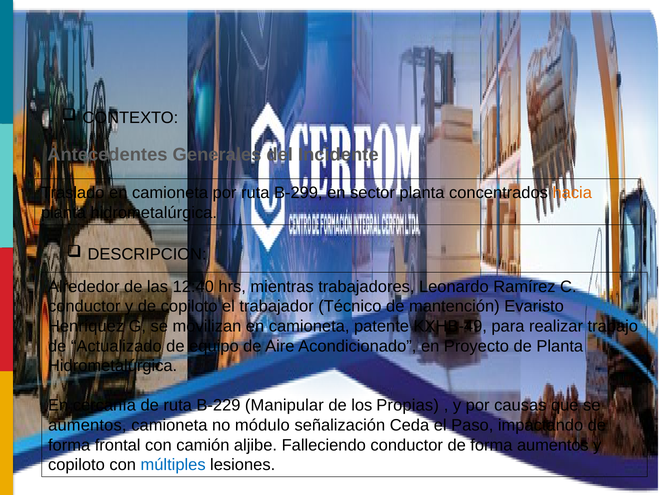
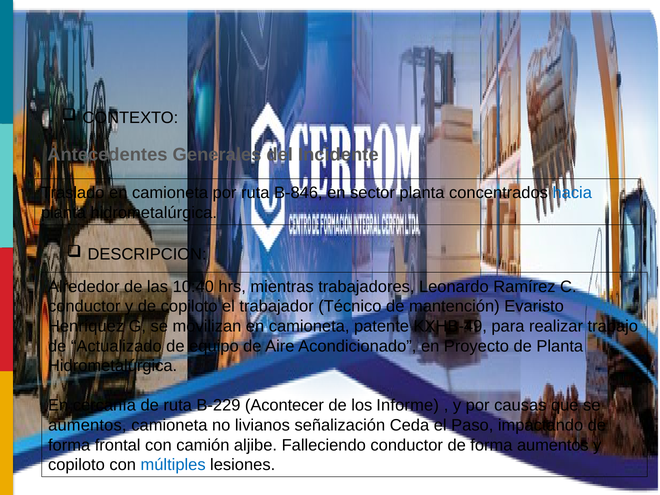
B-299: B-299 -> B-846 (298, 193)
hacia colour: orange -> blue (572, 193)
12:40: 12:40 -> 10:40 (193, 287)
Manipular: Manipular -> Acontecer (284, 405)
Propias: Propias -> Informe (408, 405)
módulo: módulo -> livianos (262, 425)
